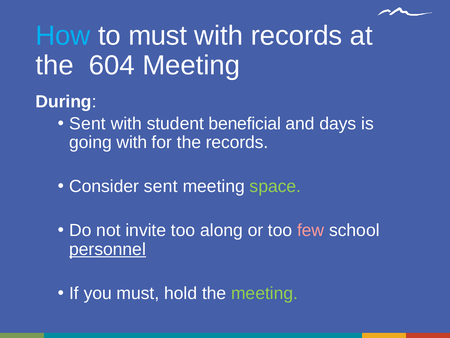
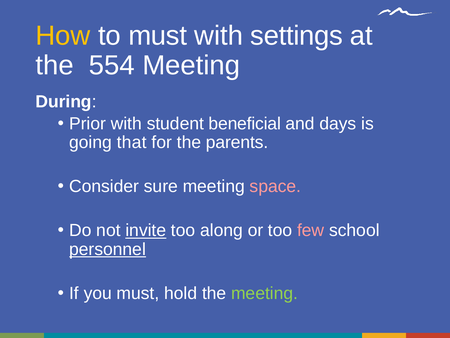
How colour: light blue -> yellow (63, 36)
with records: records -> settings (297, 36)
604: 604 -> 554 (112, 65)
Sent: Sent -> Prior (88, 123)
going with: with -> that (132, 142)
the records: records -> parents (237, 142)
Consider sent: sent -> sure (161, 186)
space colour: light green -> pink (275, 186)
invite underline: none -> present (146, 230)
